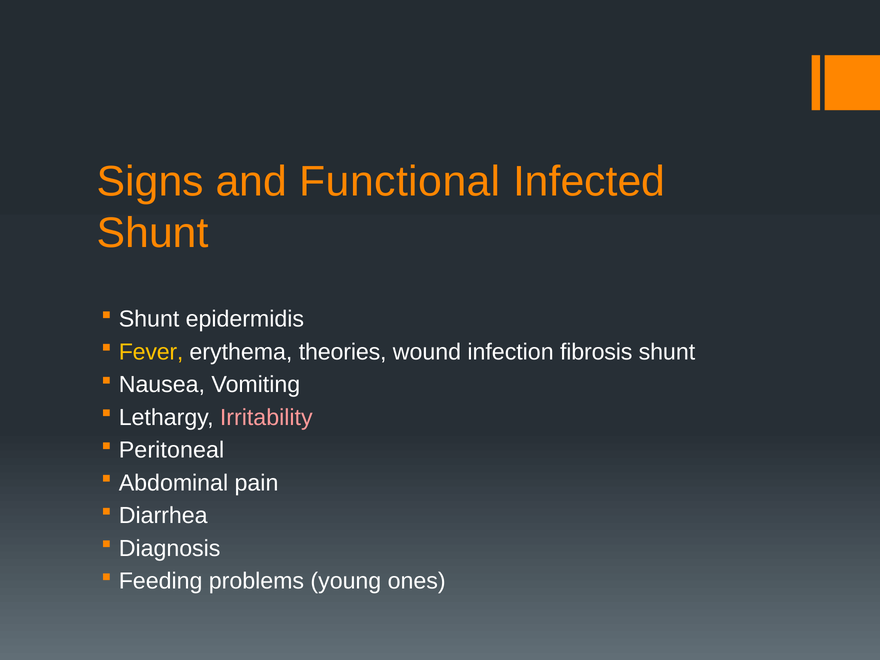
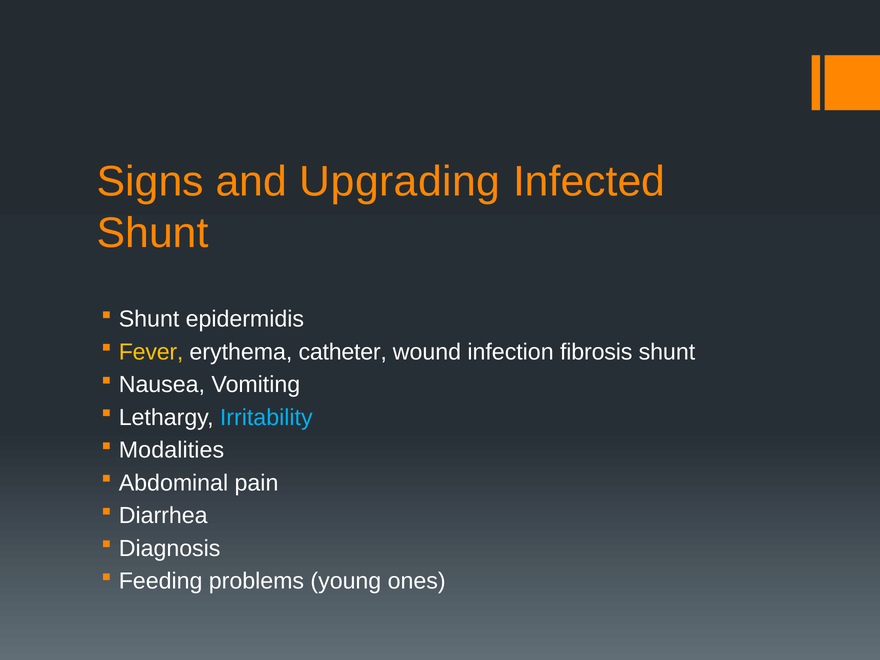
Functional: Functional -> Upgrading (400, 182)
theories: theories -> catheter (343, 352)
Irritability colour: pink -> light blue (266, 417)
Peritoneal: Peritoneal -> Modalities (172, 450)
